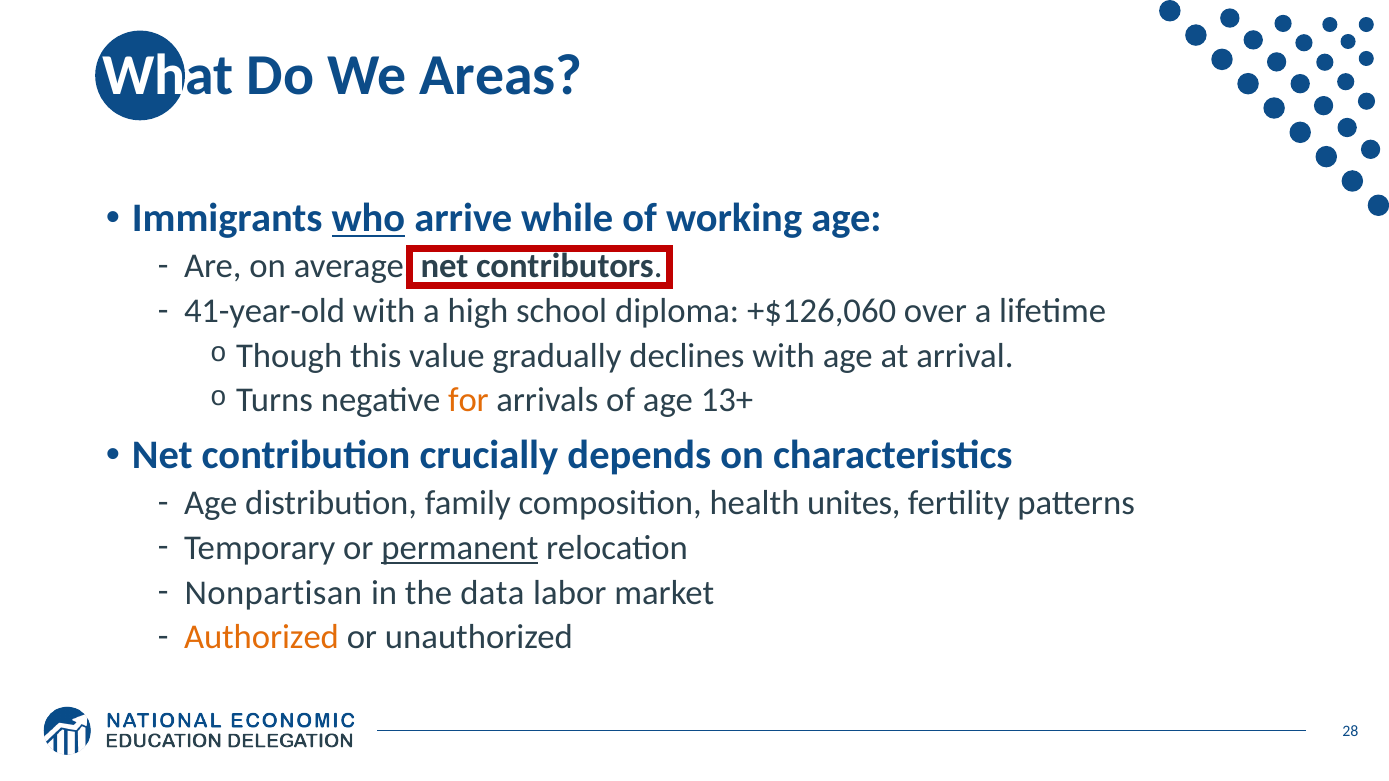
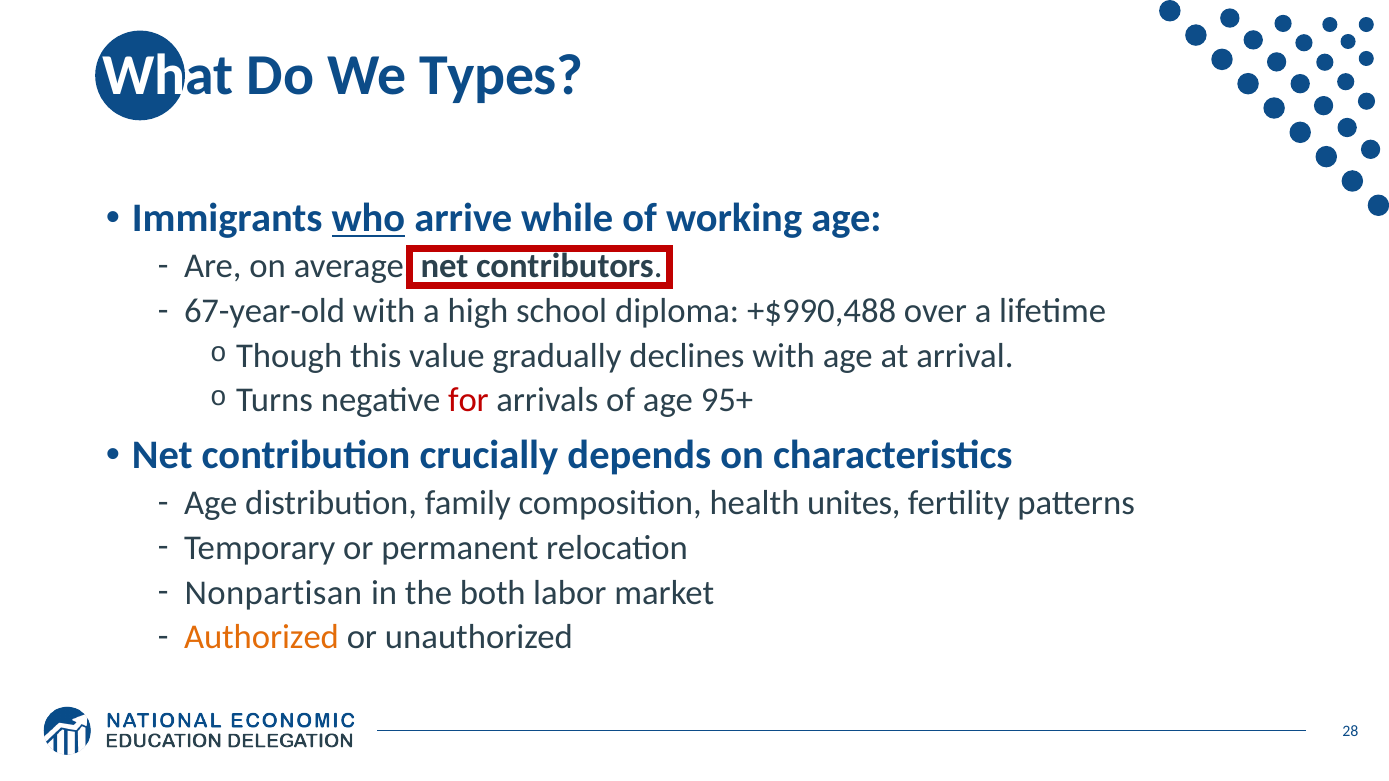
Areas: Areas -> Types (501, 75)
41-year-old: 41-year-old -> 67-year-old (265, 311)
+$126,060: +$126,060 -> +$990,488 (822, 311)
for colour: orange -> red (468, 401)
13+: 13+ -> 95+ (727, 401)
permanent underline: present -> none (460, 548)
data: data -> both (493, 593)
